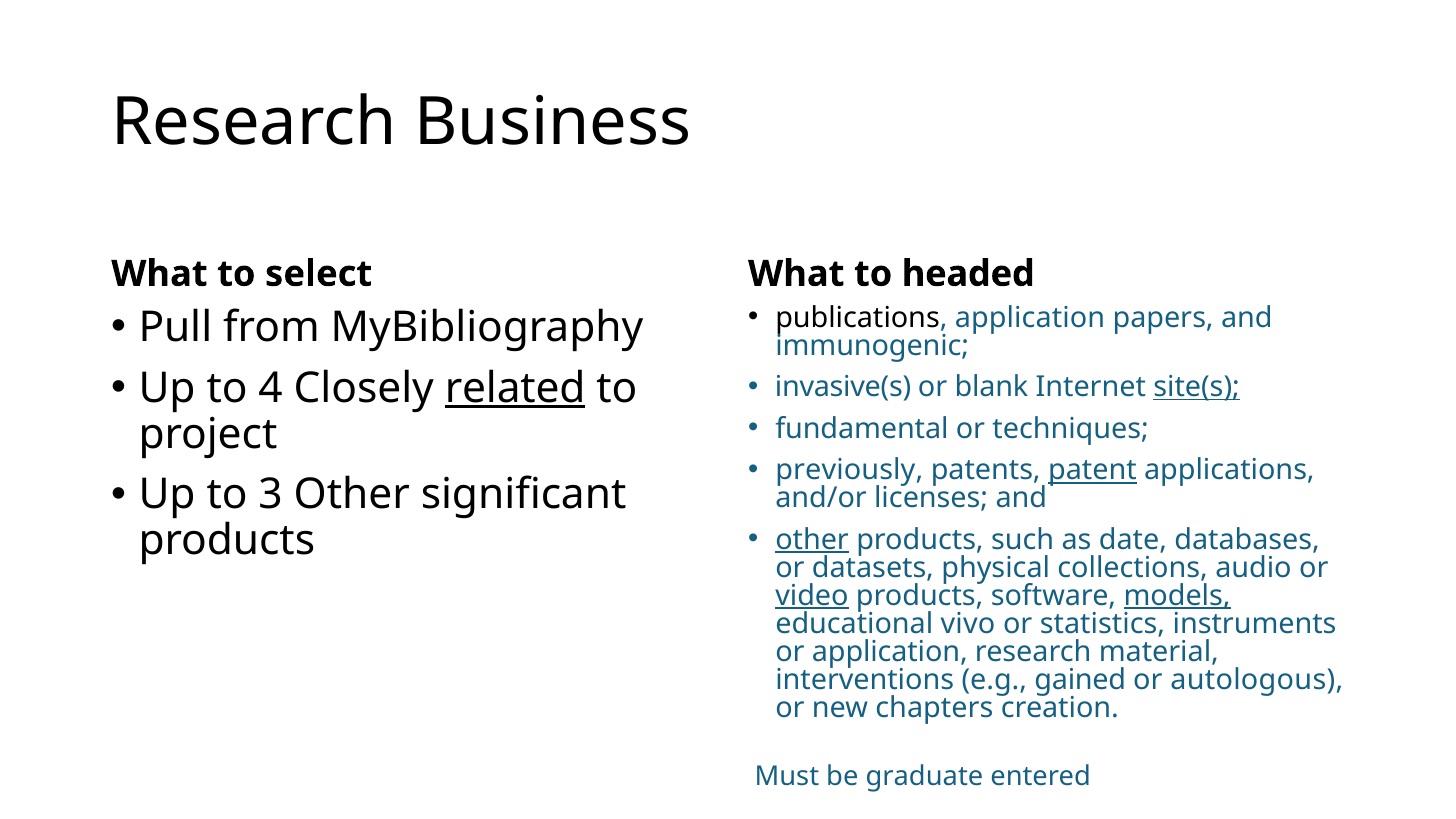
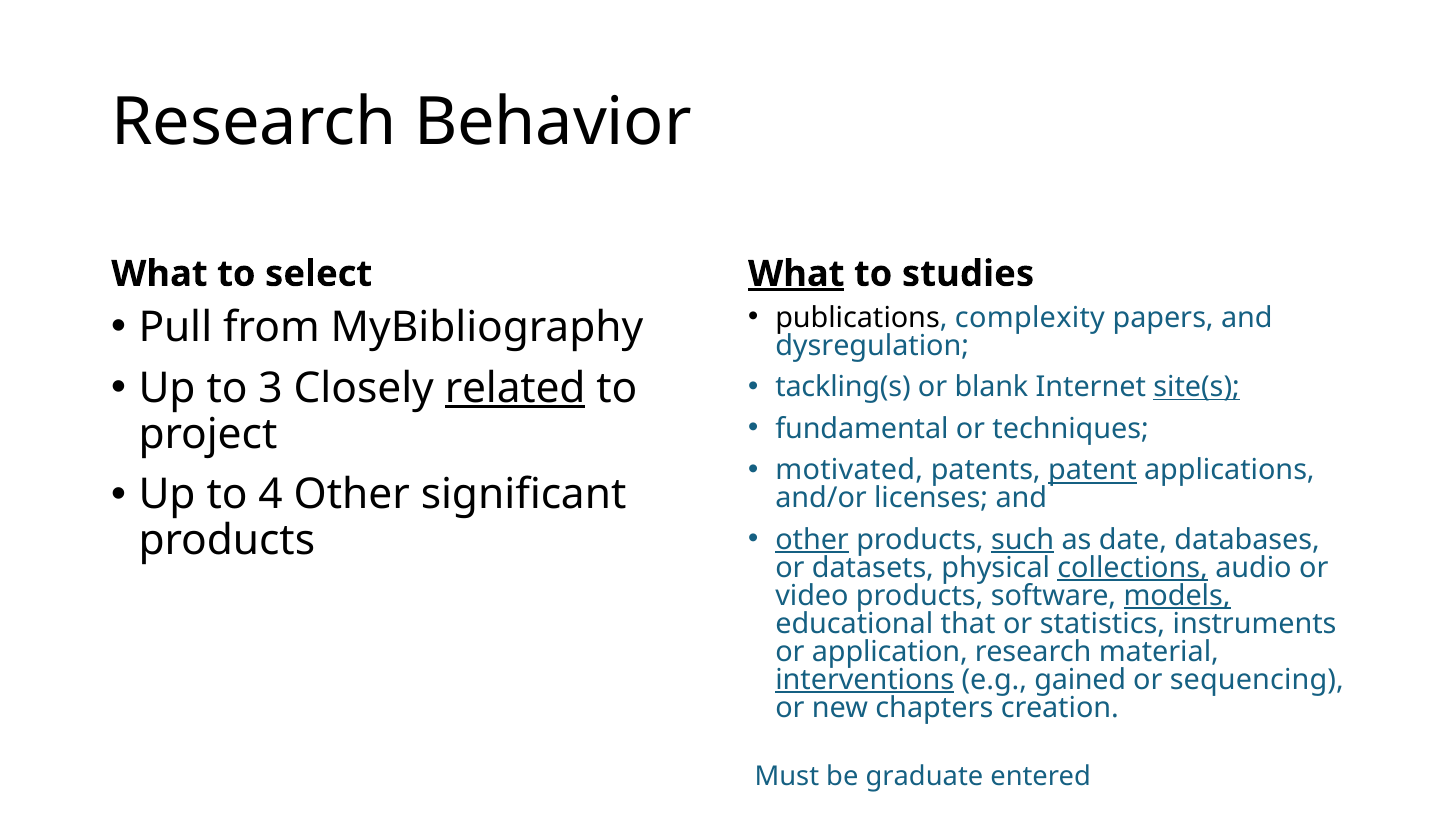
Business: Business -> Behavior (553, 122)
What underline: none -> present (796, 274)
headed: headed -> studies (968, 274)
publications application: application -> complexity (1030, 318)
immunogenic: immunogenic -> dysregulation (872, 346)
4: 4 -> 3 (271, 388)
invasive(s: invasive(s -> tackling(s (843, 387)
previously: previously -> motivated (849, 470)
3: 3 -> 4 (271, 495)
such underline: none -> present (1023, 540)
collections underline: none -> present (1133, 568)
video underline: present -> none (812, 596)
vivo: vivo -> that (968, 624)
interventions underline: none -> present (865, 680)
autologous: autologous -> sequencing (1257, 680)
